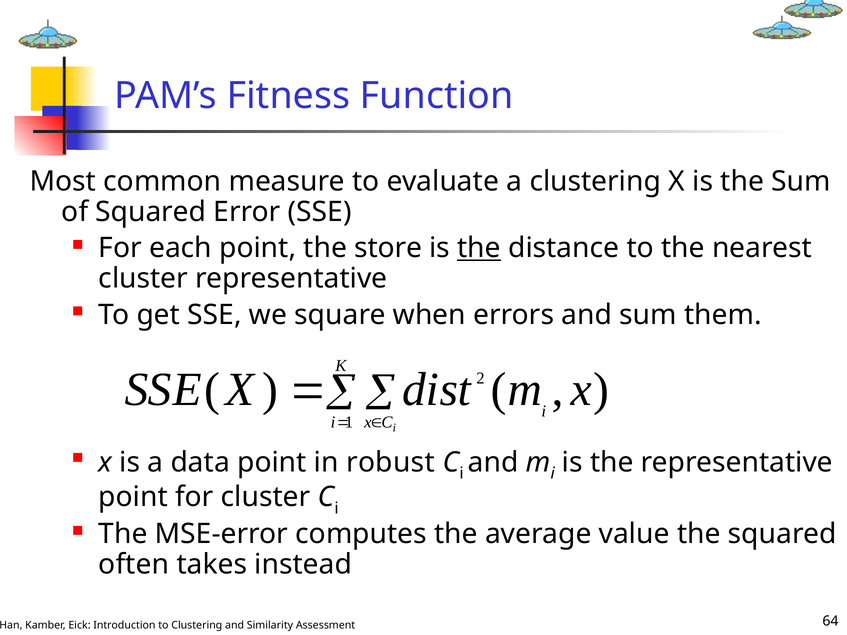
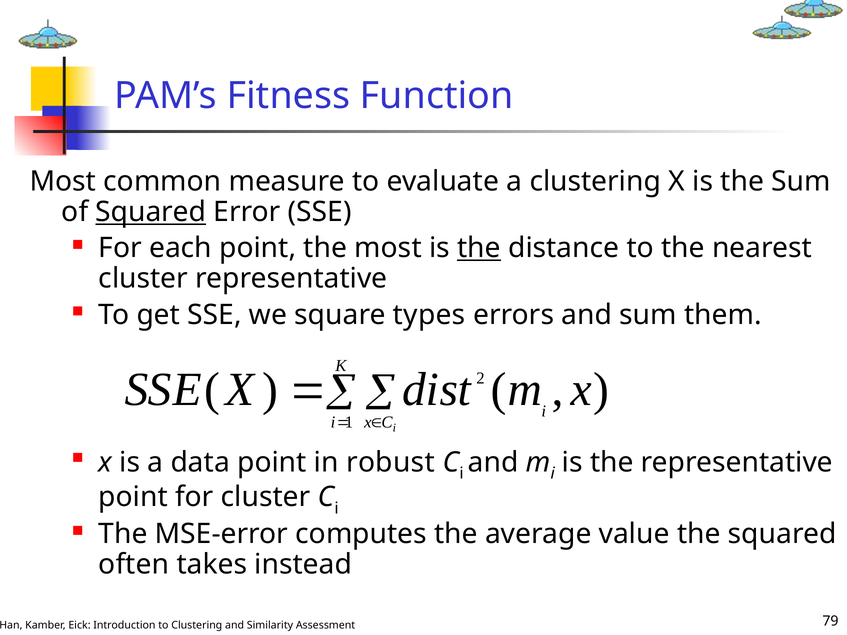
Squared underline: none -> present (151, 212)
the store: store -> most (388, 248)
when: when -> types (429, 315)
64: 64 -> 79 (830, 621)
